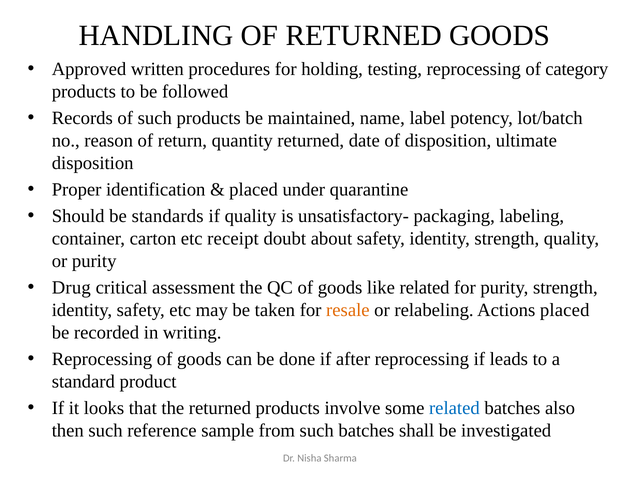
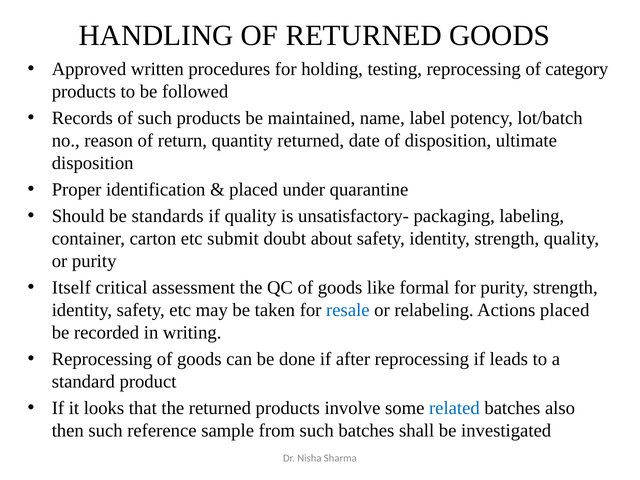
receipt: receipt -> submit (233, 239)
Drug: Drug -> Itself (71, 288)
like related: related -> formal (424, 288)
resale colour: orange -> blue (348, 310)
